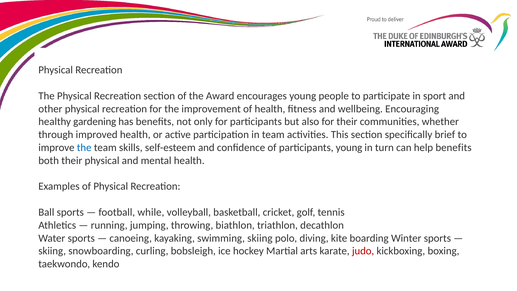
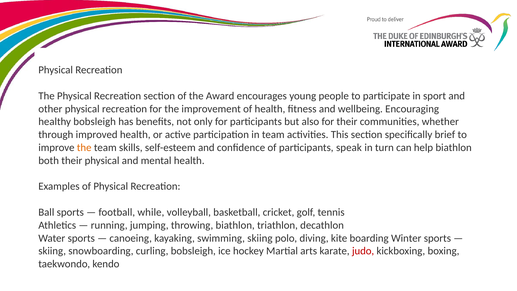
healthy gardening: gardening -> bobsleigh (95, 122)
the colour: blue -> orange (84, 147)
participants young: young -> speak (349, 147)
help benefits: benefits -> biathlon (454, 147)
